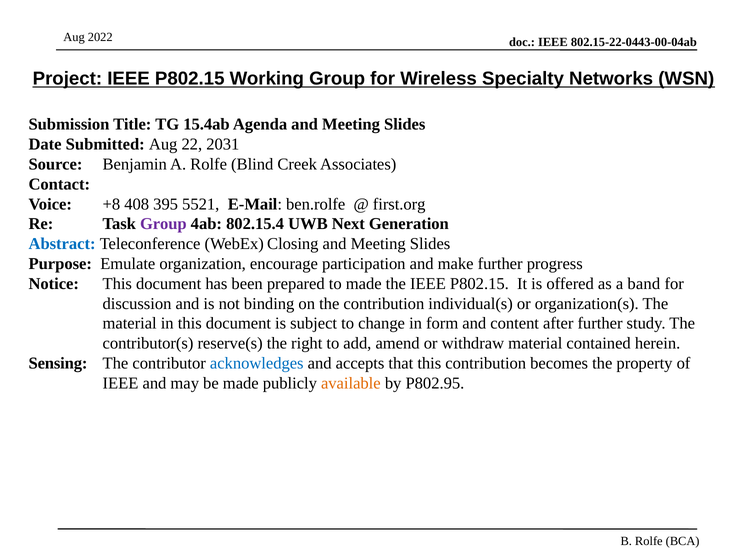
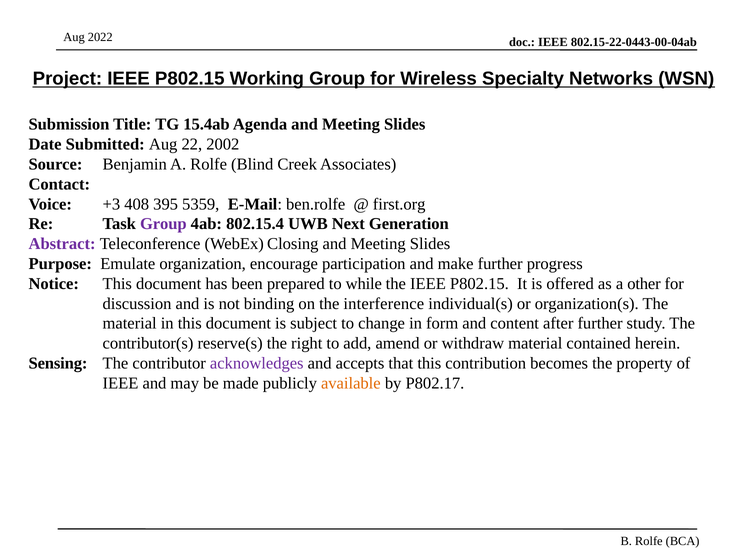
2031: 2031 -> 2002 (223, 144)
+8: +8 -> +3 (111, 204)
5521: 5521 -> 5359 (201, 204)
Abstract colour: blue -> purple (62, 244)
to made: made -> while (364, 284)
band: band -> other (644, 284)
the contribution: contribution -> interference (384, 304)
acknowledges colour: blue -> purple (257, 363)
P802.95: P802.95 -> P802.17 (435, 383)
